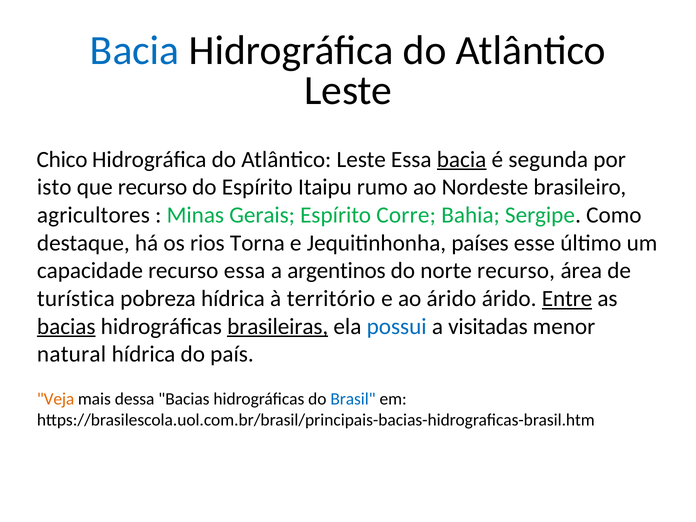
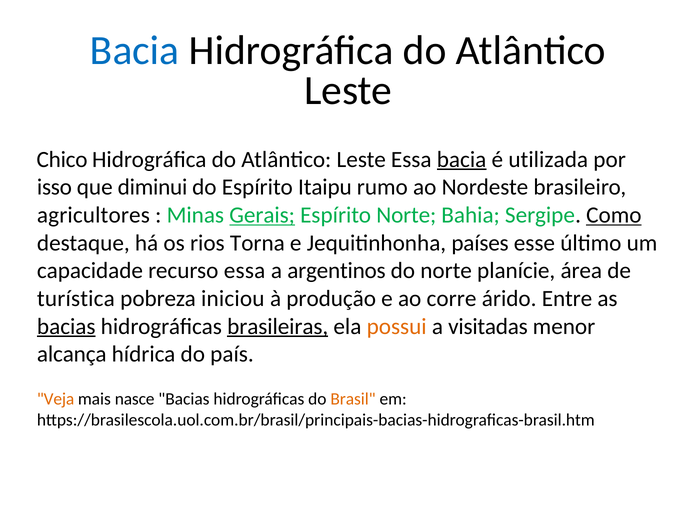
segunda: segunda -> utilizada (548, 159)
isto: isto -> isso (54, 187)
que recurso: recurso -> diminui (153, 187)
Gerais underline: none -> present (262, 215)
Espírito Corre: Corre -> Norte (406, 215)
Como underline: none -> present (614, 215)
norte recurso: recurso -> planície (516, 271)
pobreza hídrica: hídrica -> iniciou (233, 299)
território: território -> produção (331, 299)
ao árido: árido -> corre (452, 299)
Entre underline: present -> none (567, 299)
possui colour: blue -> orange (397, 326)
natural: natural -> alcança (72, 354)
dessa: dessa -> nasce (135, 399)
Brasil colour: blue -> orange (353, 399)
